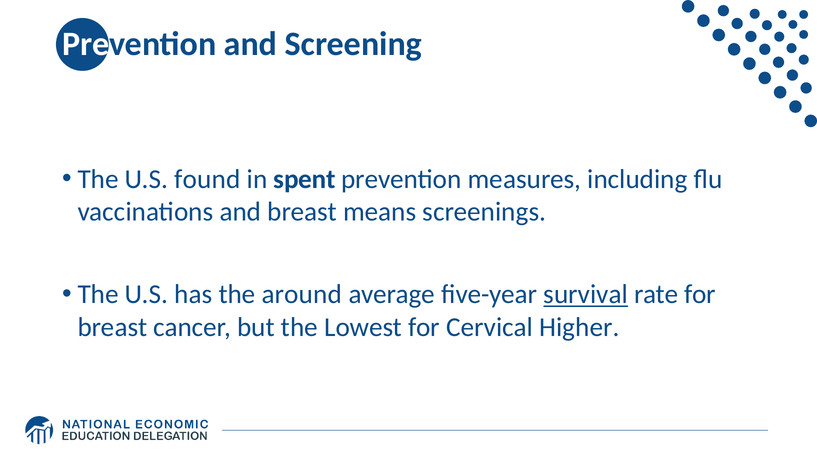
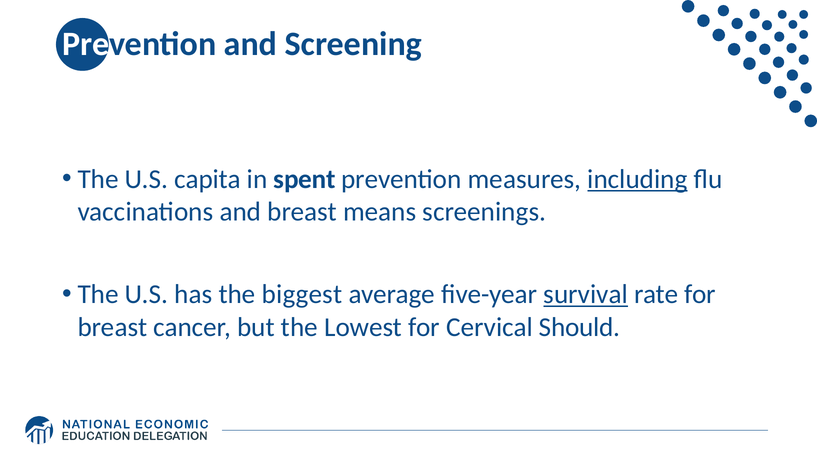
found: found -> capita (208, 179)
including underline: none -> present (637, 179)
around: around -> biggest (302, 294)
Higher: Higher -> Should (580, 327)
